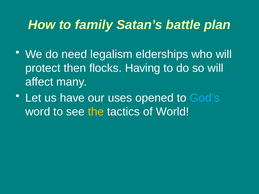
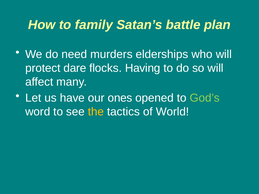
legalism: legalism -> murders (111, 54)
then: then -> dare (75, 68)
uses: uses -> ones (120, 98)
God’s colour: light blue -> light green (205, 98)
